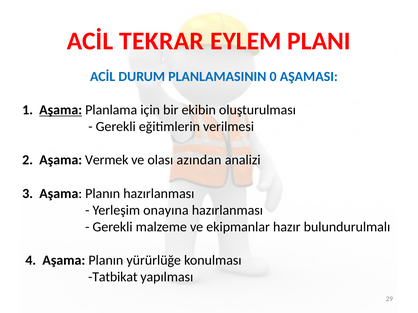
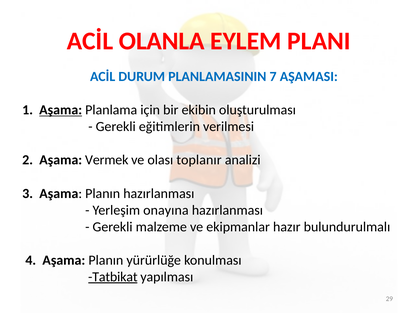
TEKRAR: TEKRAR -> OLANLA (162, 41)
0: 0 -> 7 (273, 77)
azından: azından -> toplanır (199, 160)
Tatbikat underline: none -> present (113, 277)
